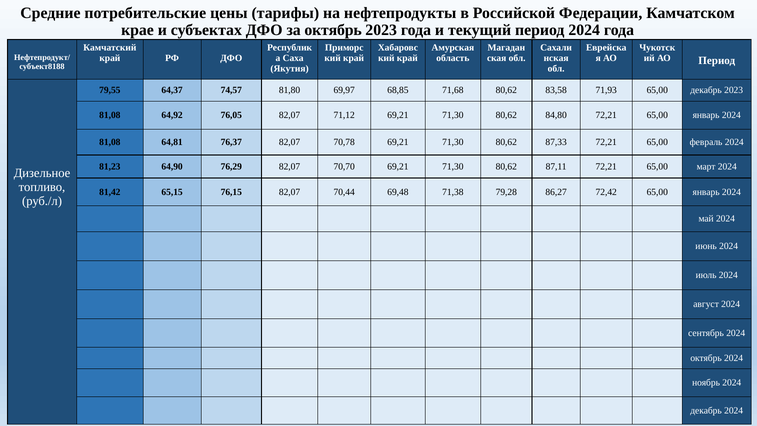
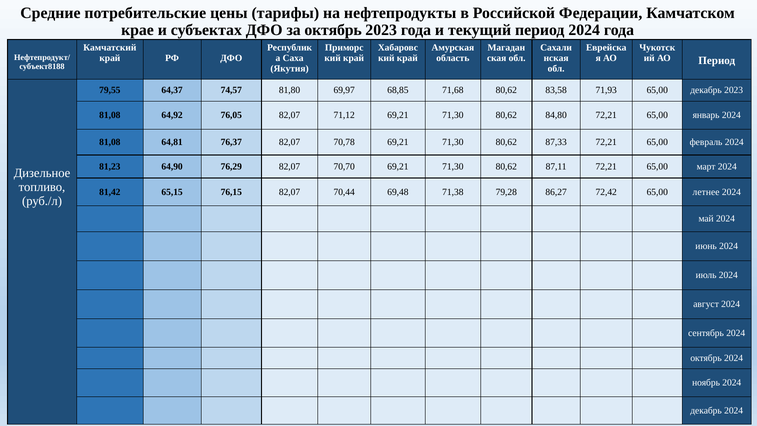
72,42 65,00 январь: январь -> летнее (706, 192)
